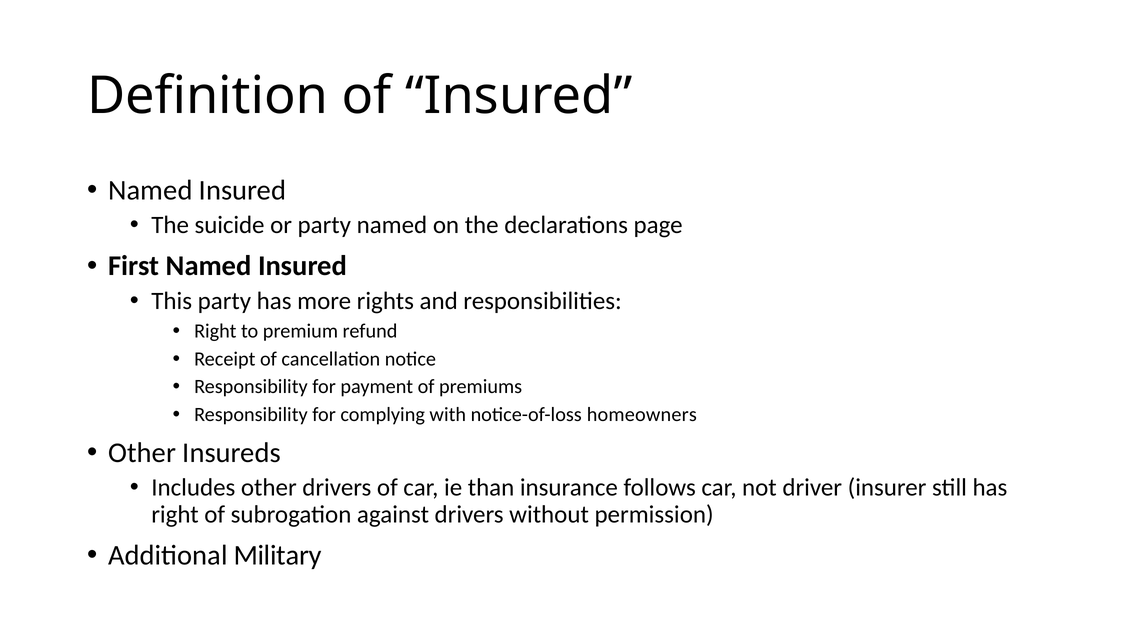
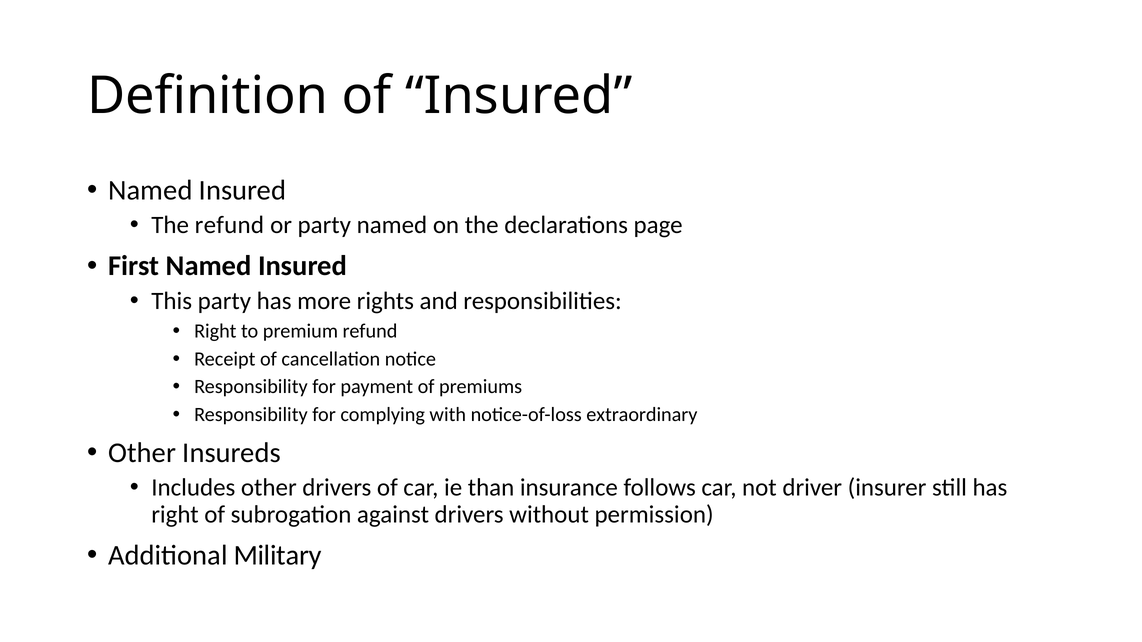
The suicide: suicide -> refund (229, 225)
homeowners: homeowners -> extraordinary (642, 415)
